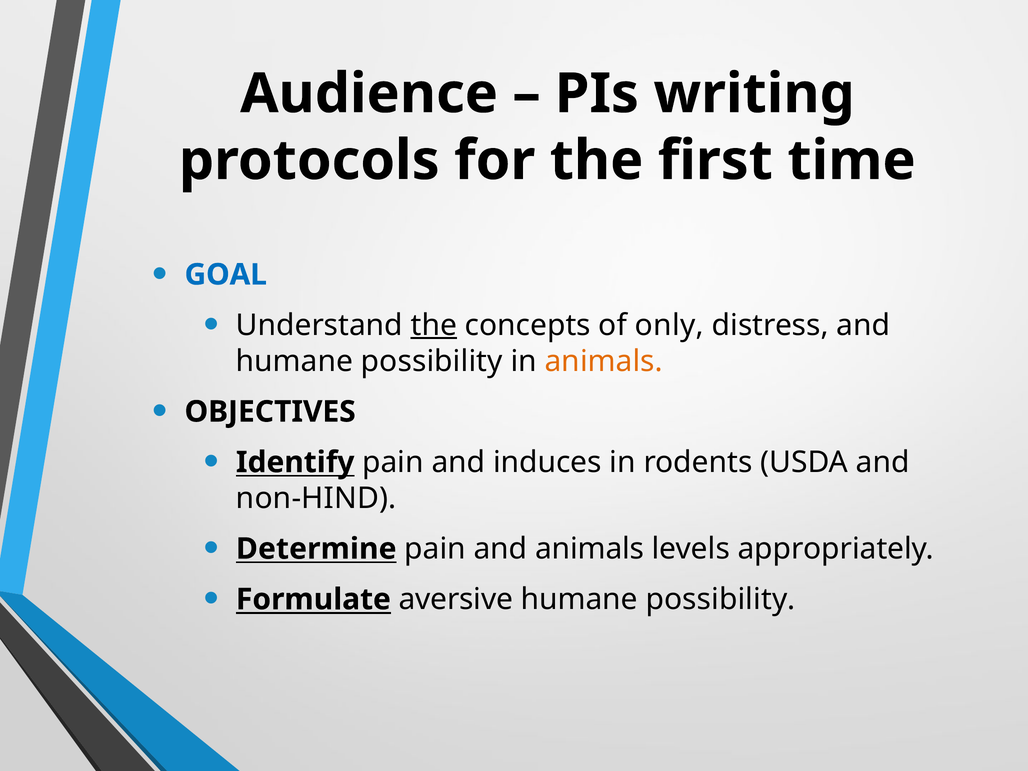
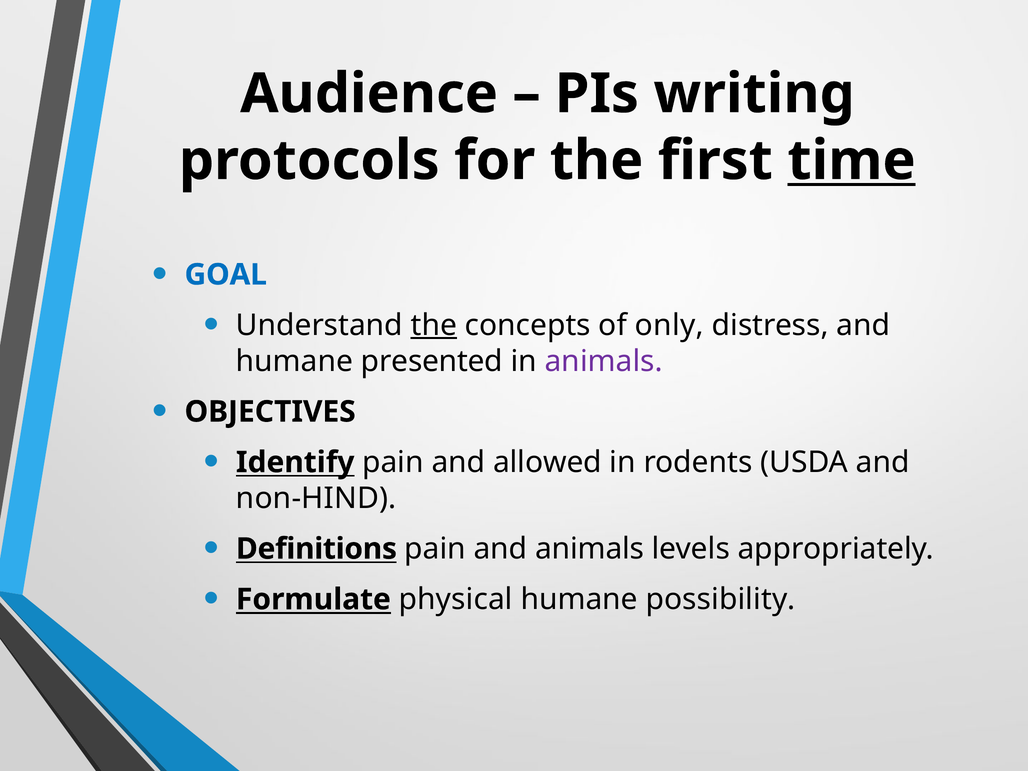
time underline: none -> present (852, 161)
possibility: possibility -> presented (432, 361)
animals colour: orange -> purple (604, 361)
induces: induces -> allowed (547, 462)
Determine: Determine -> Definitions (316, 549)
aversive: aversive -> physical (456, 599)
